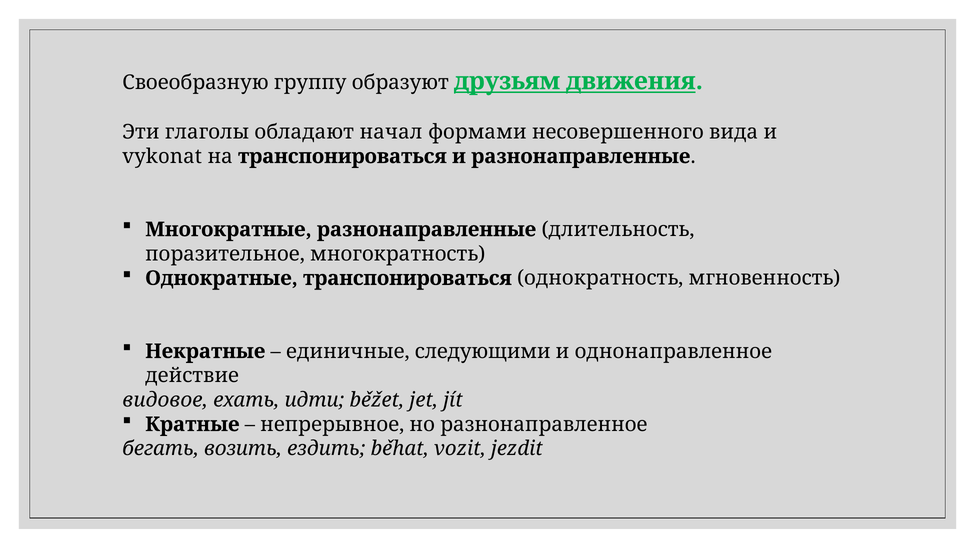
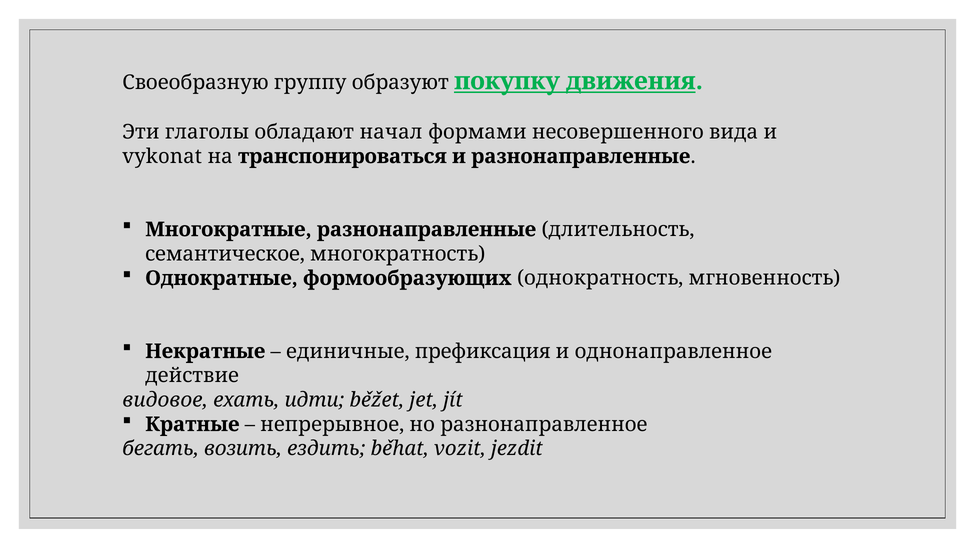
друзьям: друзьям -> покупку (507, 81)
поразительное: поразительное -> семантическое (225, 254)
Однократные транспонироваться: транспонироваться -> формообразующих (407, 278)
следующими: следующими -> префиксация (483, 352)
